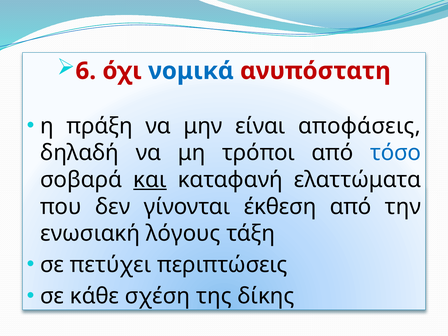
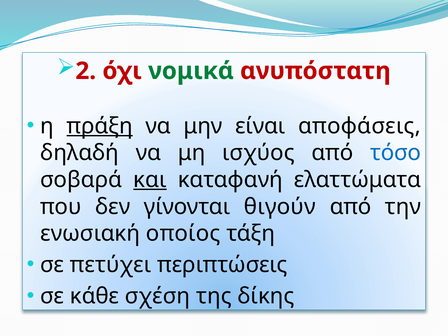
6: 6 -> 2 (86, 71)
νομικά colour: blue -> green (191, 71)
πράξη underline: none -> present (100, 126)
τρόποι: τρόποι -> ισχύος (258, 153)
έκθεση: έκθεση -> θιγούν (280, 207)
λόγους: λόγους -> οποίος (183, 234)
